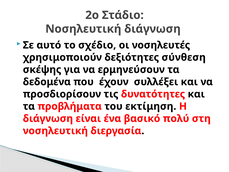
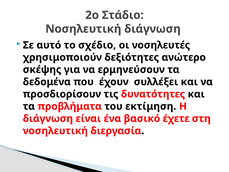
σύνθεση: σύνθεση -> ανώτερο (184, 57)
πολύ: πολύ -> έχετε (176, 118)
